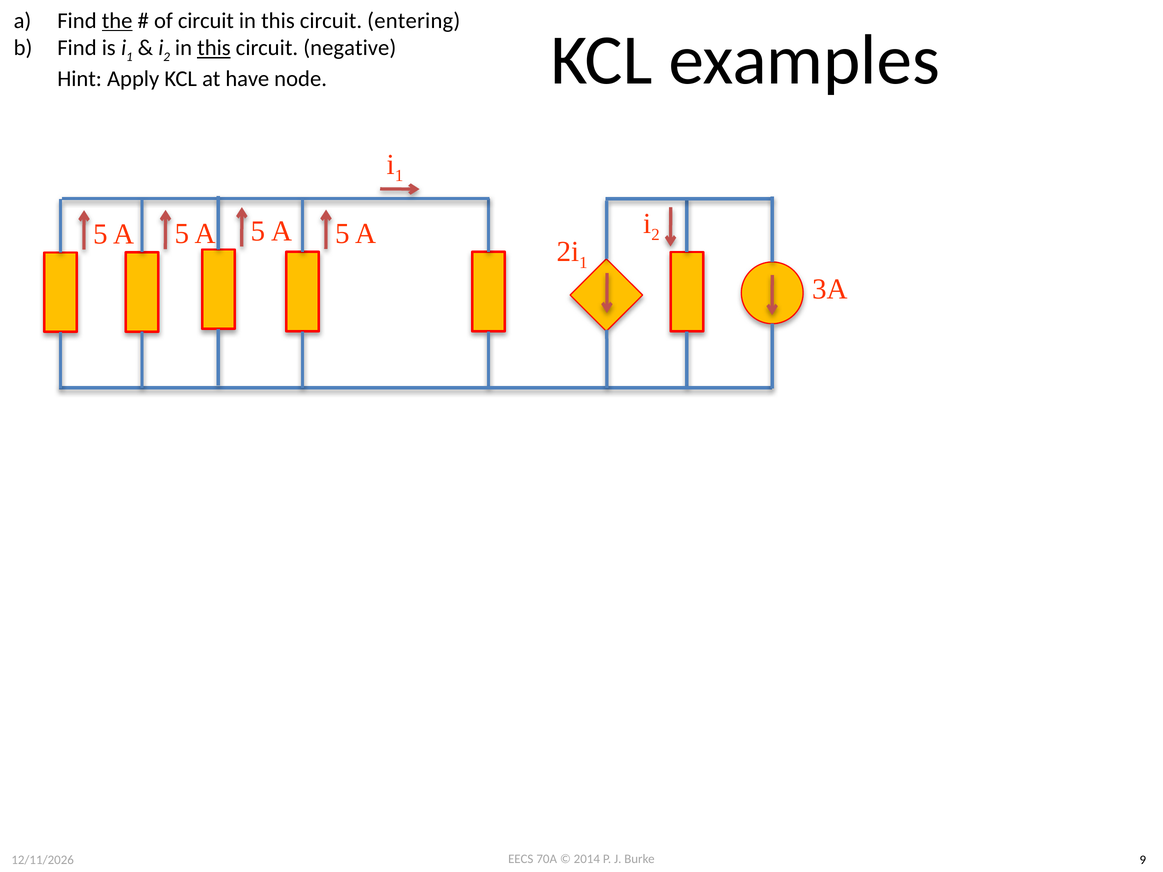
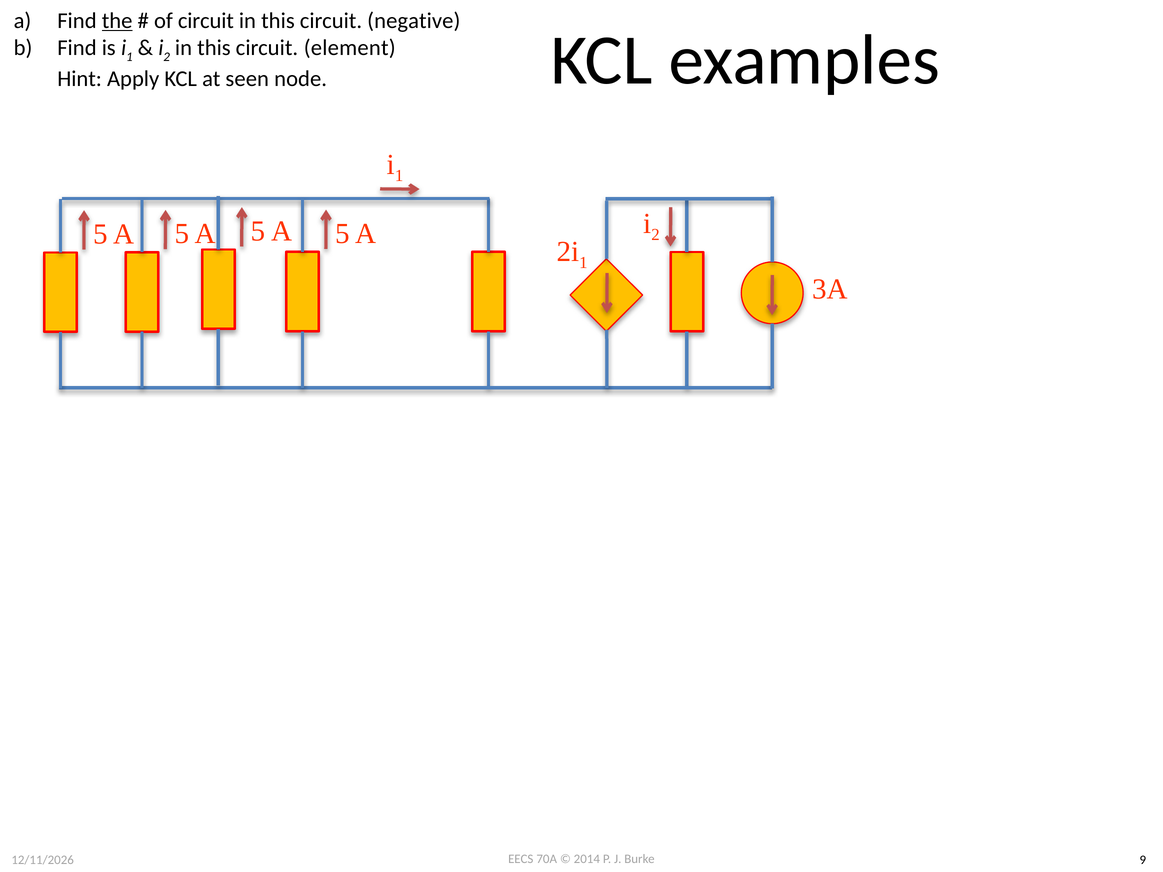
entering: entering -> negative (414, 21)
this underline: present -> none (214, 48)
negative: negative -> element (350, 48)
have: have -> seen (247, 79)
